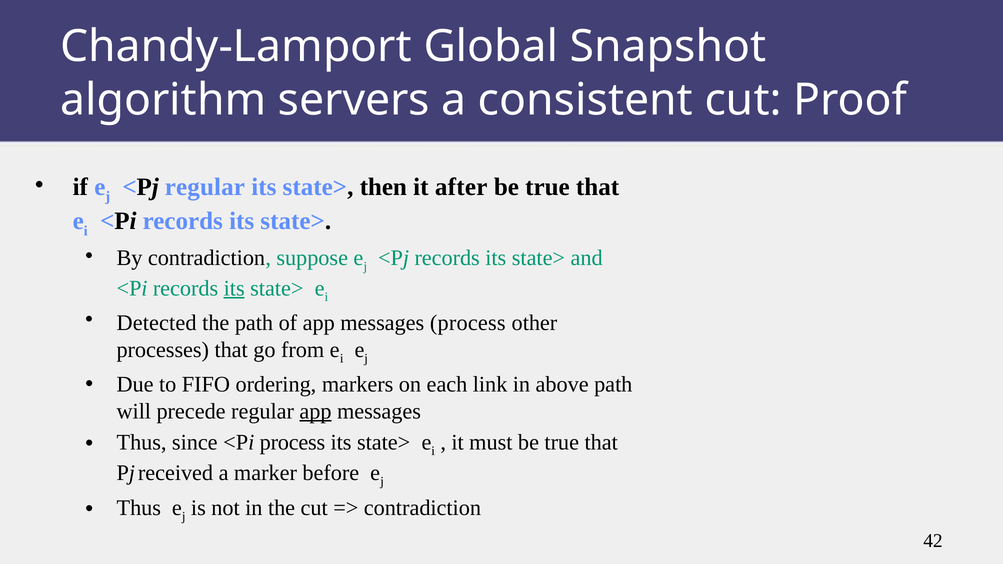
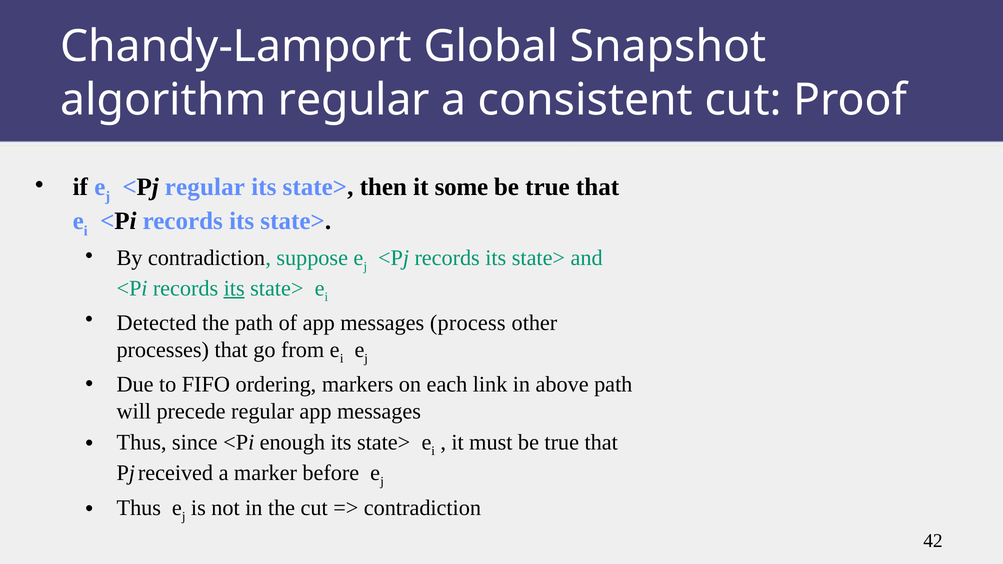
algorithm servers: servers -> regular (354, 100)
after: after -> some (461, 187)
app underline: present -> none (316, 411)
<Pi process: process -> enough (292, 443)
